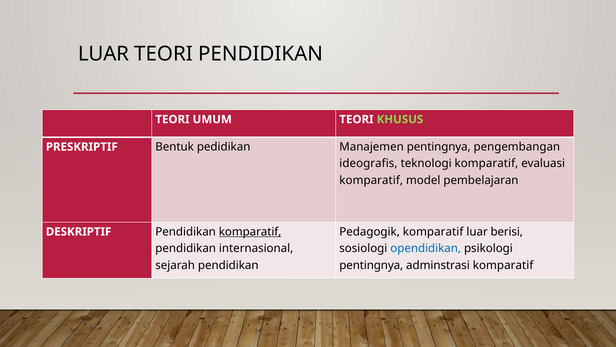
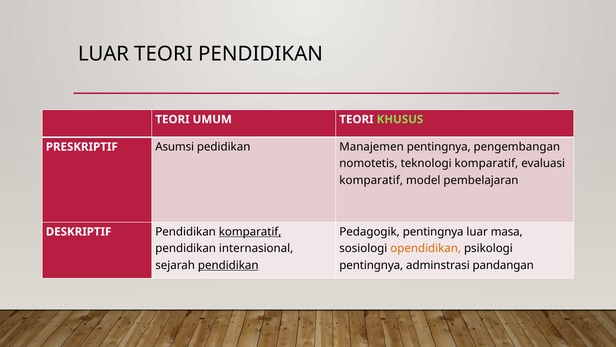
Bentuk: Bentuk -> Asumsi (175, 147)
ideografis: ideografis -> nomotetis (368, 163)
Pedagogik komparatif: komparatif -> pentingnya (433, 231)
berisi: berisi -> masa (507, 231)
opendidikan colour: blue -> orange (426, 248)
pendidikan underline: none -> present (228, 265)
adminstrasi komparatif: komparatif -> pandangan (503, 265)
